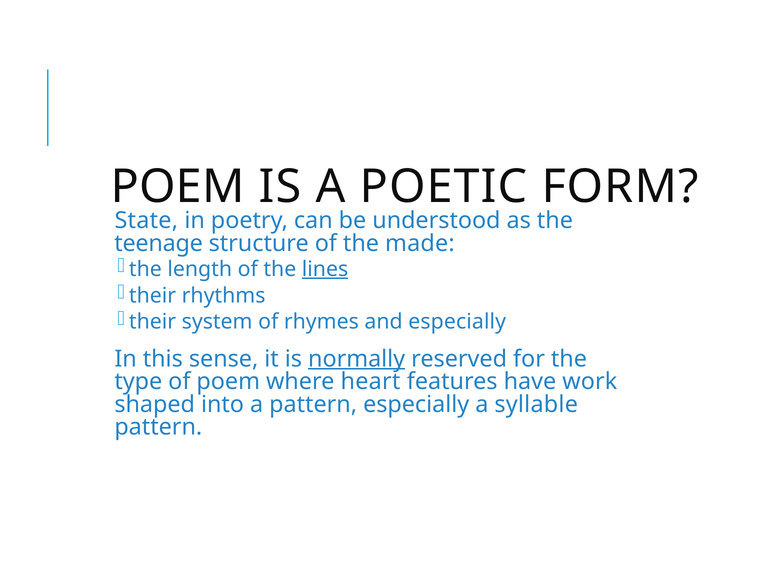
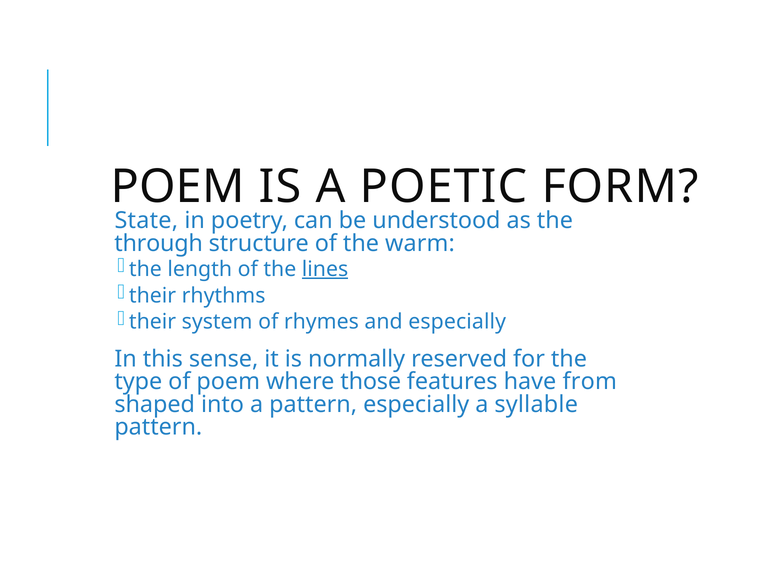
teenage: teenage -> through (159, 243)
made: made -> warm (420, 243)
normally underline: present -> none (357, 359)
heart: heart -> those (371, 381)
work: work -> from (590, 381)
